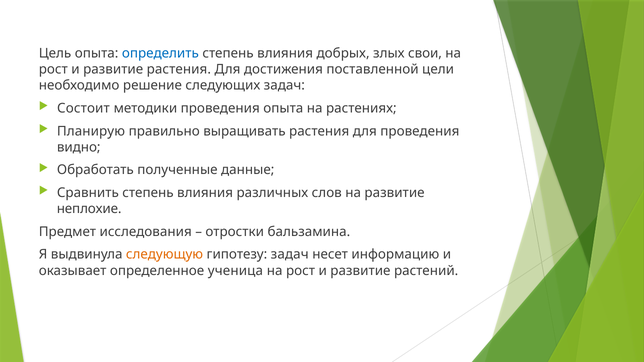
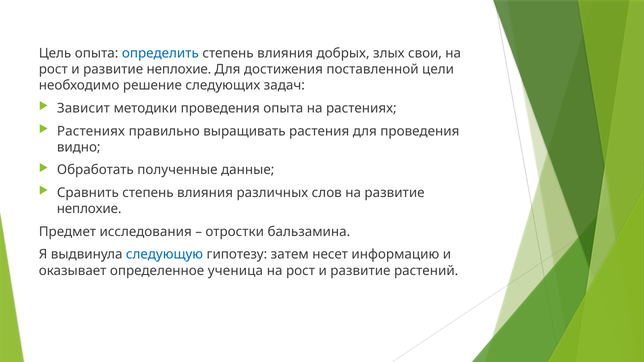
и развитие растения: растения -> неплохие (179, 69)
Состоит: Состоит -> Зависит (83, 108)
Планирую: Планирую -> Растениях (91, 131)
следующую colour: orange -> blue (165, 255)
гипотезу задач: задач -> затем (290, 255)
